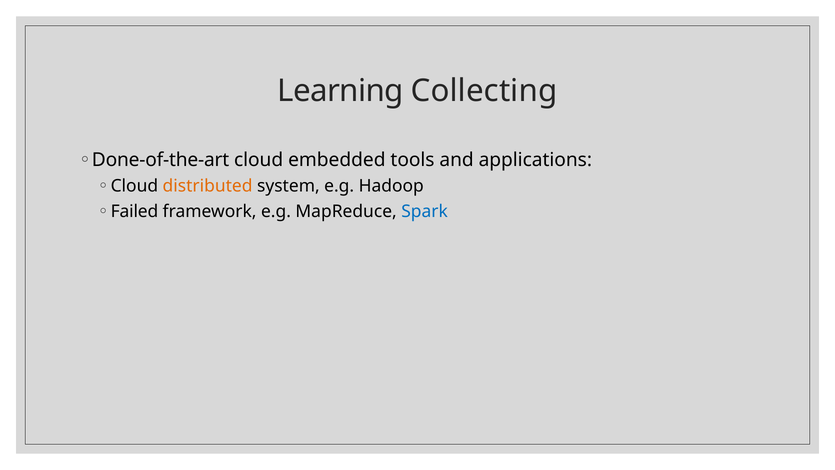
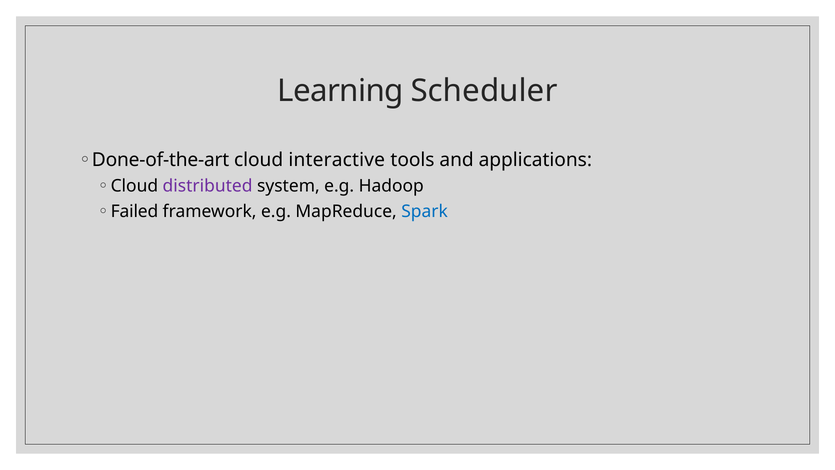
Collecting: Collecting -> Scheduler (484, 91)
embedded: embedded -> interactive (337, 160)
distributed colour: orange -> purple (208, 186)
